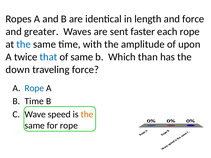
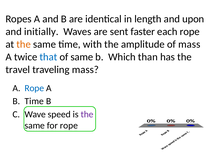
and force: force -> upon (193, 19)
greater: greater -> initially (41, 32)
the colour: blue -> orange (24, 44)
of upon: upon -> mass (189, 44)
down: down -> travel (18, 70)
traveling force: force -> mass (85, 70)
the colour: orange -> purple (87, 114)
